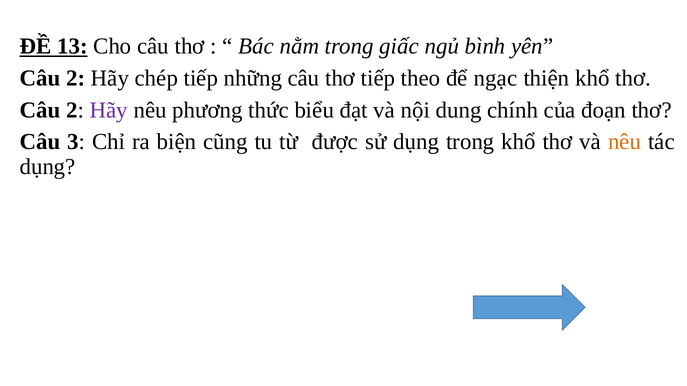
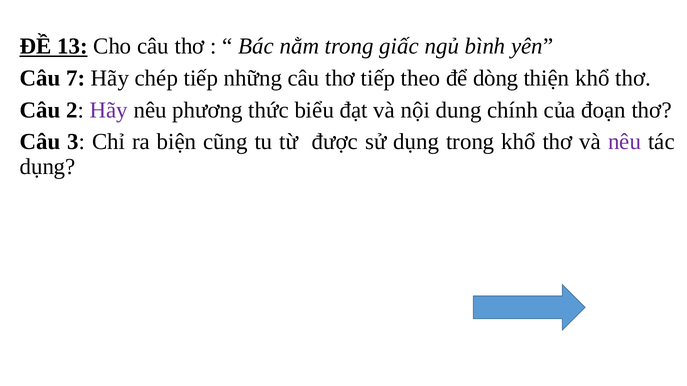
2: 2 -> 7 (76, 78)
ngạc: ngạc -> dòng (496, 78)
nêu colour: orange -> purple (625, 142)
